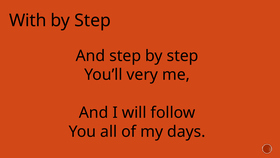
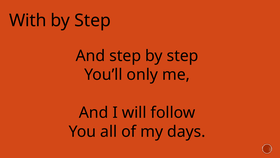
very: very -> only (142, 75)
